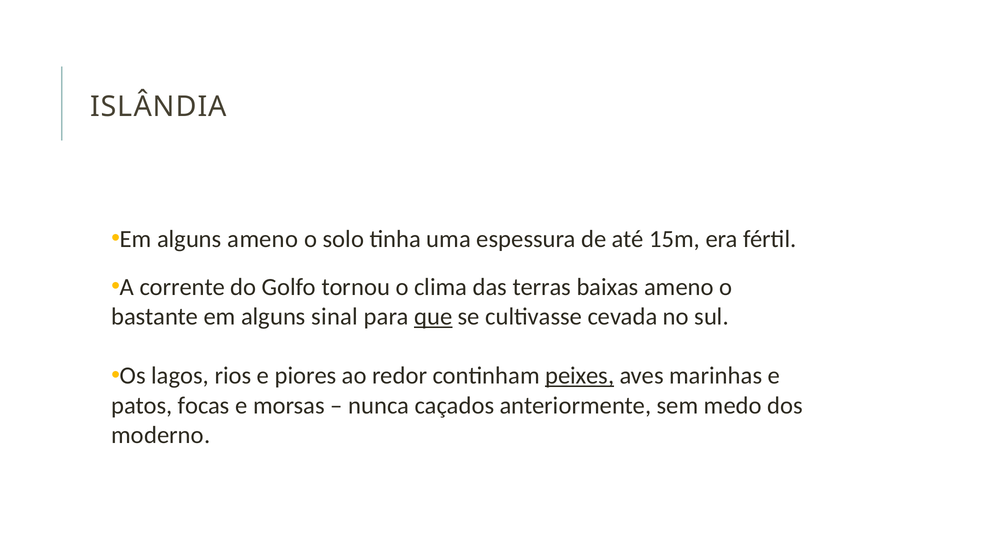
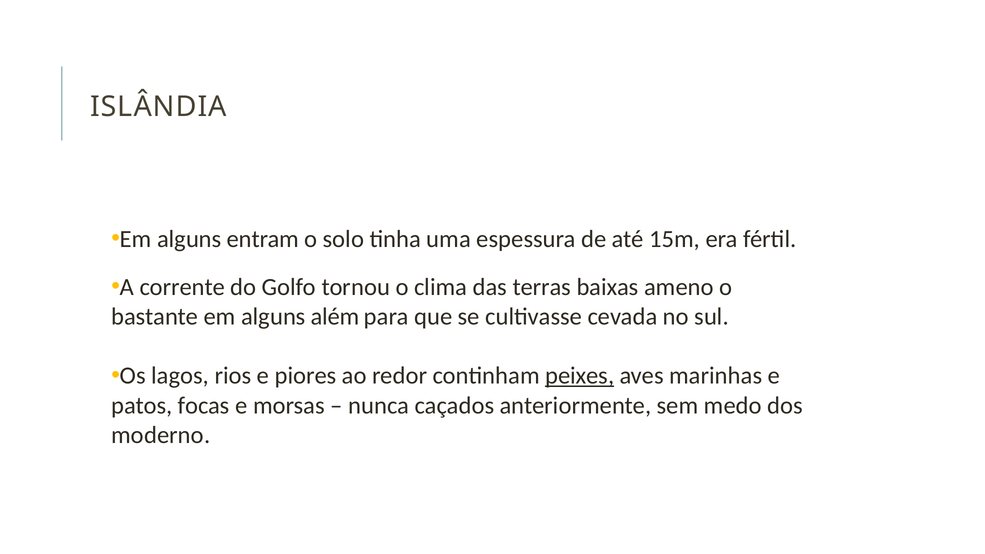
alguns ameno: ameno -> entram (263, 239)
sinal: sinal -> além (335, 317)
que underline: present -> none (433, 317)
